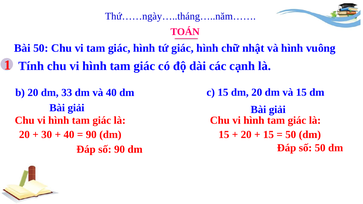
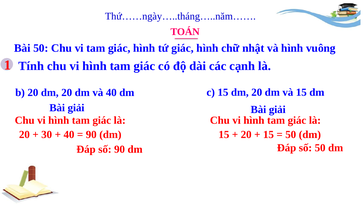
20 dm 33: 33 -> 20 (67, 93)
